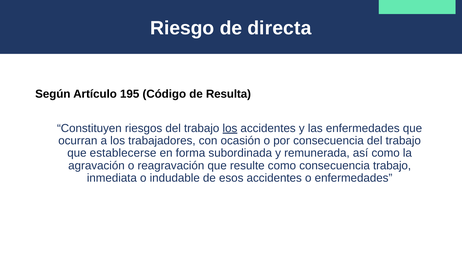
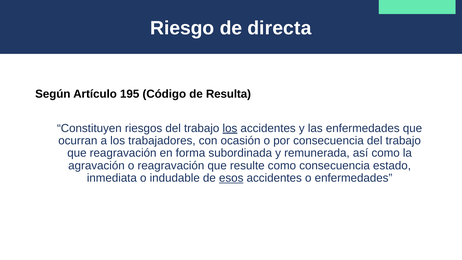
que establecerse: establecerse -> reagravación (123, 153)
consecuencia trabajo: trabajo -> estado (392, 166)
esos underline: none -> present (231, 178)
